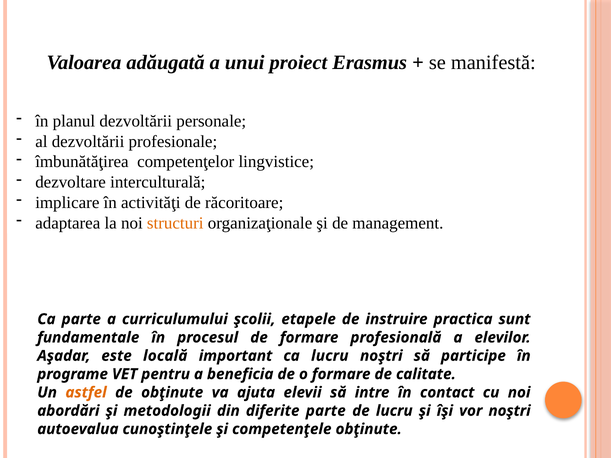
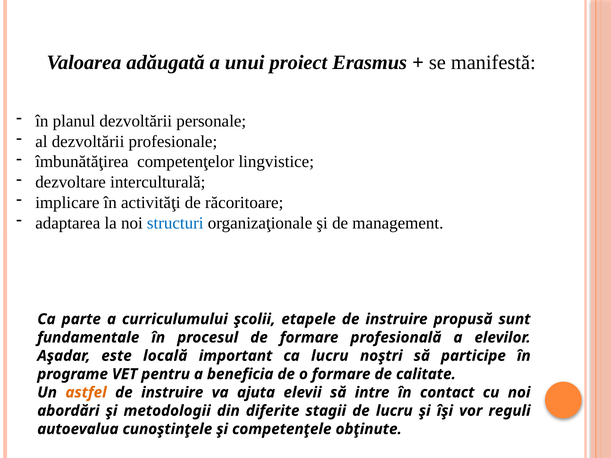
structuri colour: orange -> blue (175, 223)
practica: practica -> propusă (463, 319)
obţinute: obţinute -> instruire (172, 393)
diferite parte: parte -> stagii (326, 411)
vor noştri: noştri -> reguli (510, 411)
